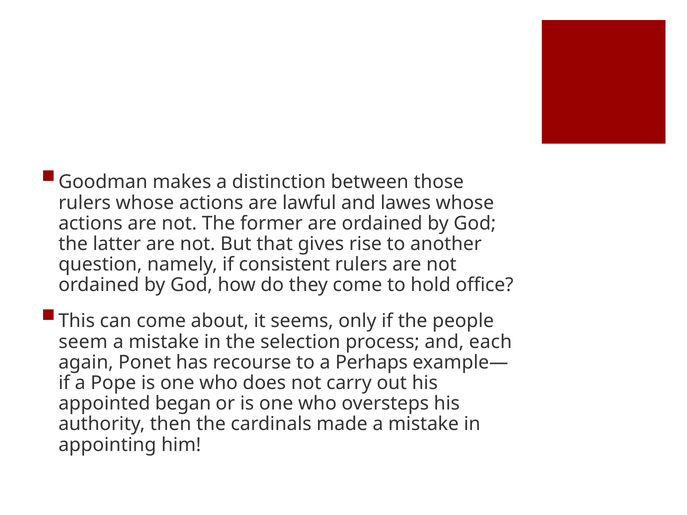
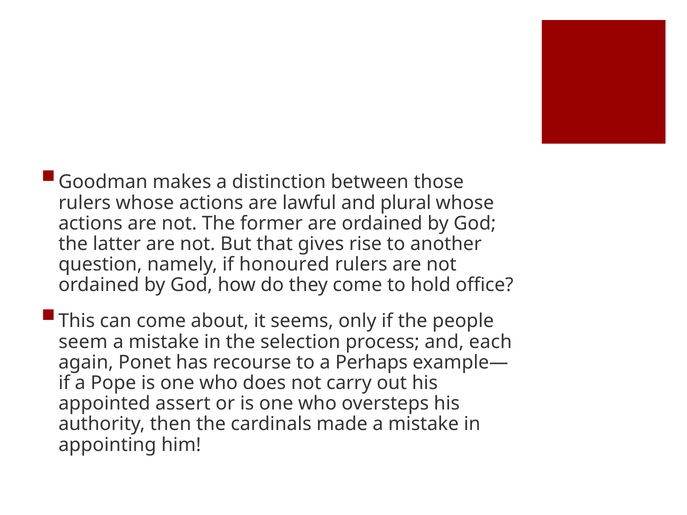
lawes: lawes -> plural (406, 203)
consistent: consistent -> honoured (284, 265)
began: began -> assert (183, 404)
